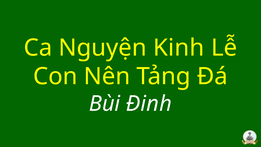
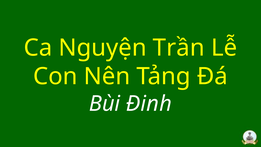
Kinh: Kinh -> Trần (179, 48)
